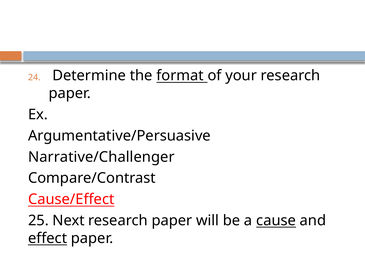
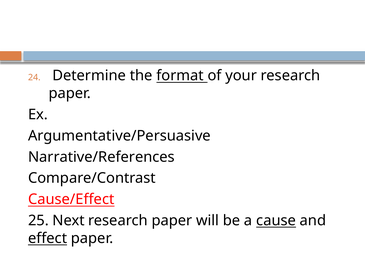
Narrative/Challenger: Narrative/Challenger -> Narrative/References (101, 157)
